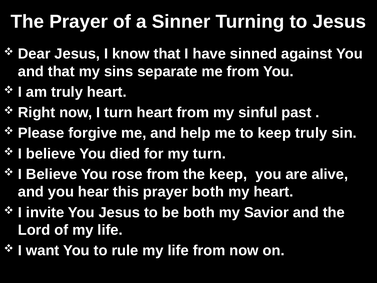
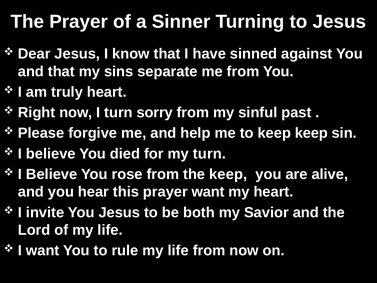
turn heart: heart -> sorry (155, 112)
keep truly: truly -> keep (311, 133)
prayer both: both -> want (208, 192)
